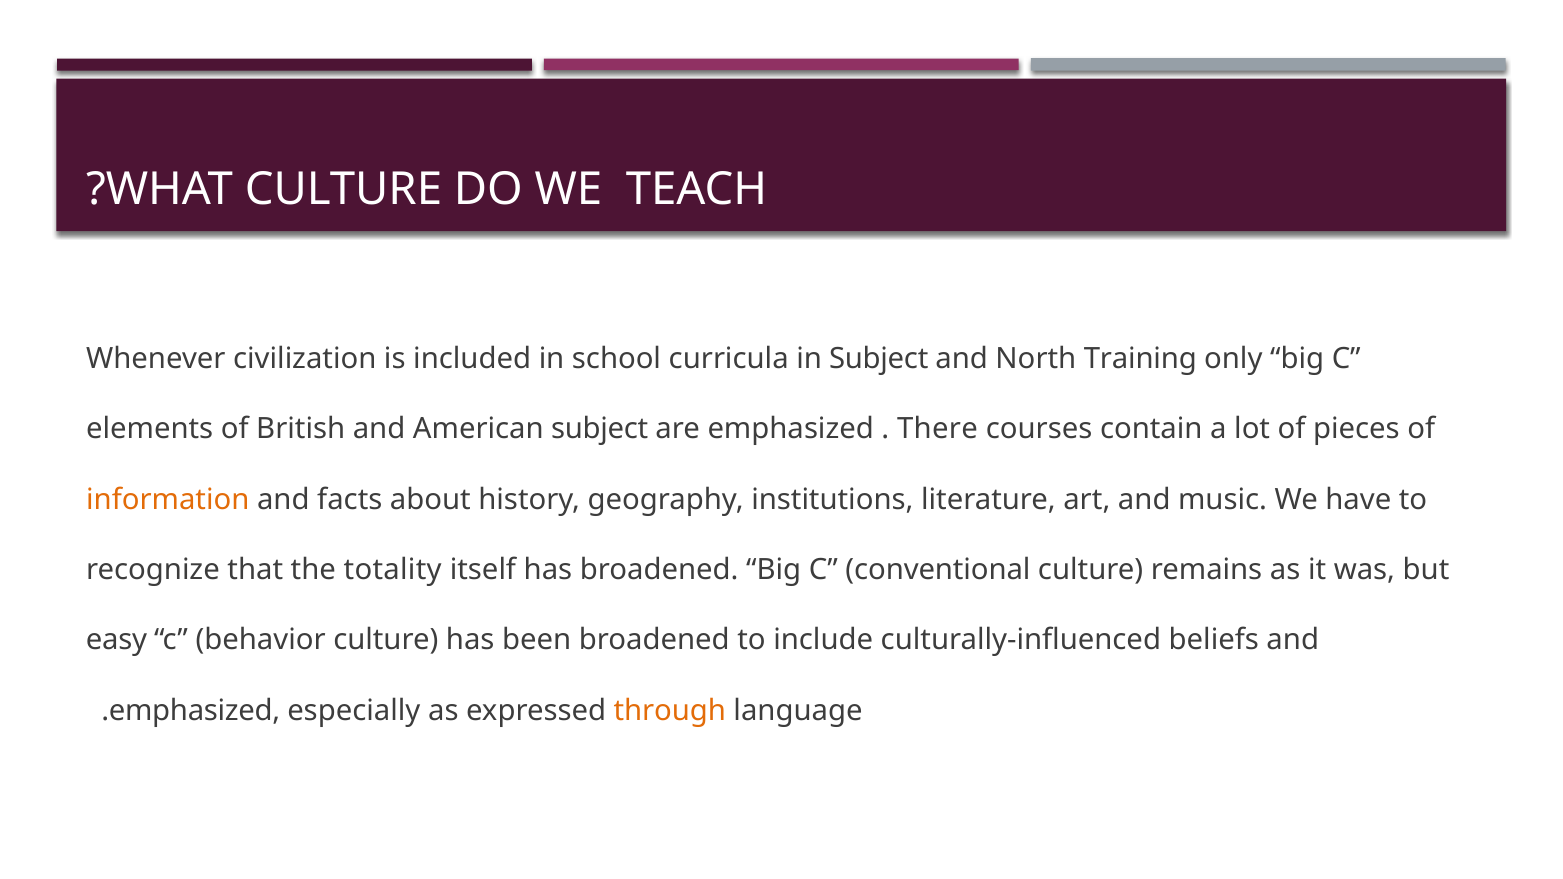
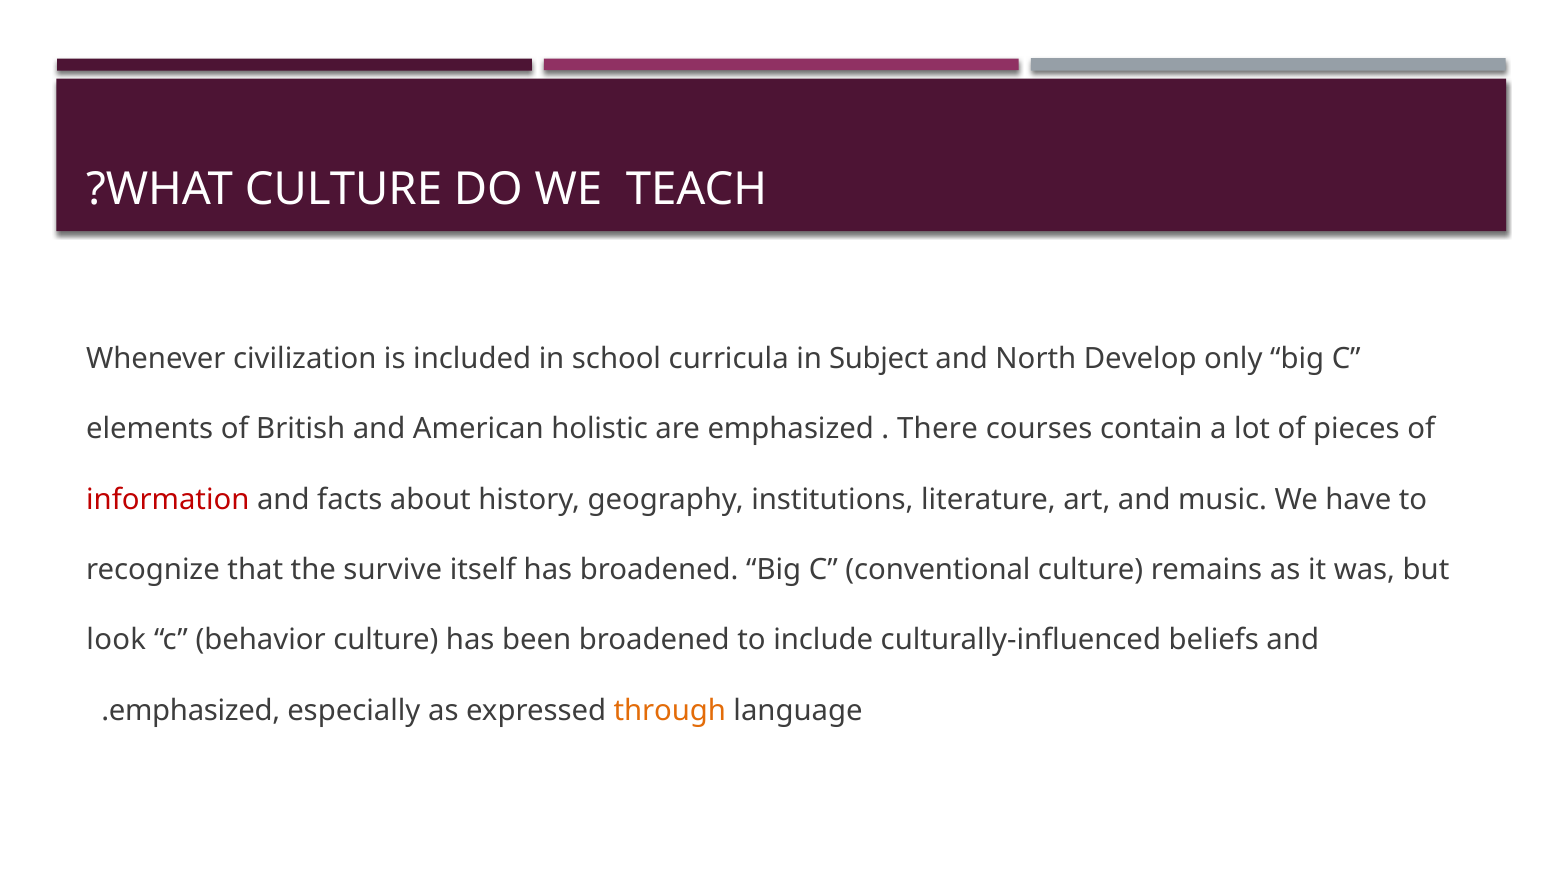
Training: Training -> Develop (1140, 359)
American subject: subject -> holistic (600, 429)
information colour: orange -> red (168, 500)
totality: totality -> survive (393, 570)
easy: easy -> look (116, 640)
